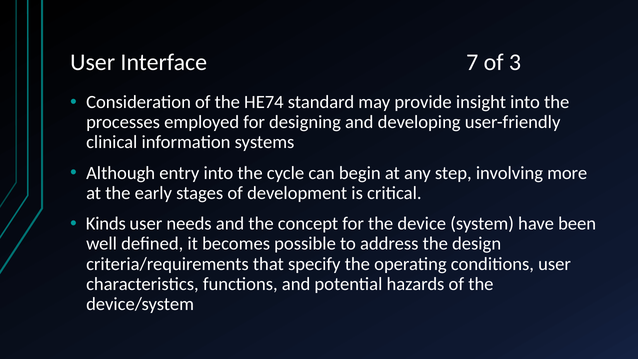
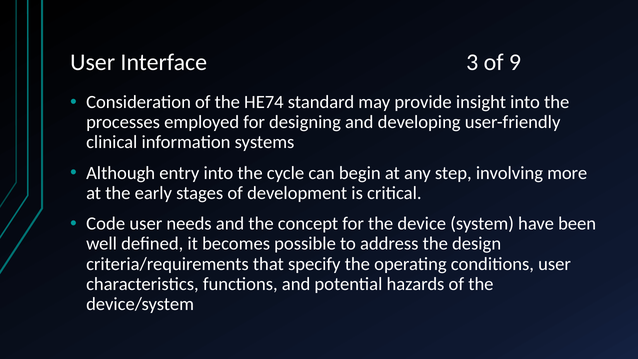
7: 7 -> 3 (472, 62)
3: 3 -> 9 (515, 62)
Kinds: Kinds -> Code (106, 224)
